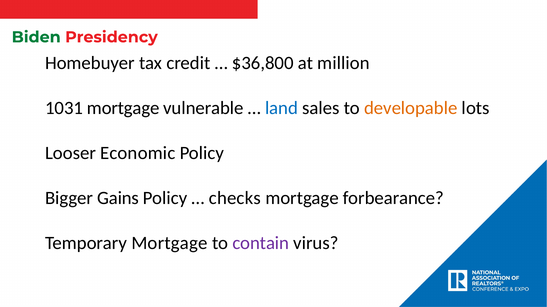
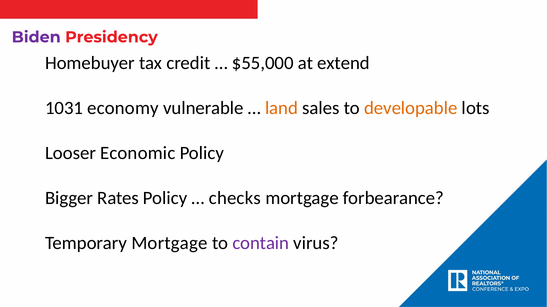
Biden colour: green -> purple (36, 37)
$36,800: $36,800 -> $55,000 (263, 63)
million: million -> extend (344, 63)
1031 mortgage: mortgage -> economy (123, 108)
land colour: blue -> orange (282, 108)
Gains: Gains -> Rates (118, 198)
